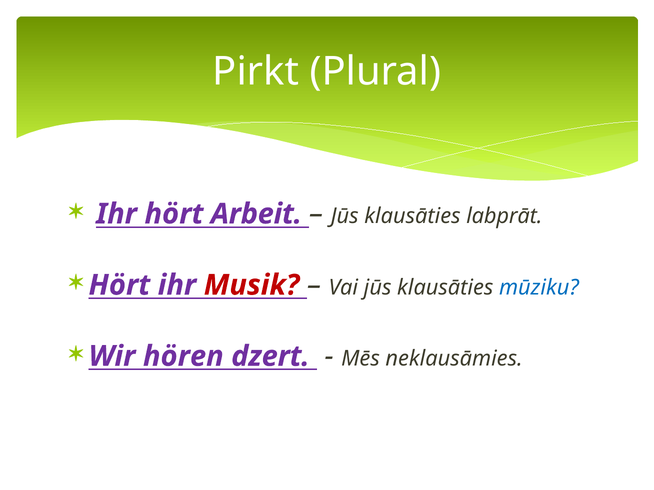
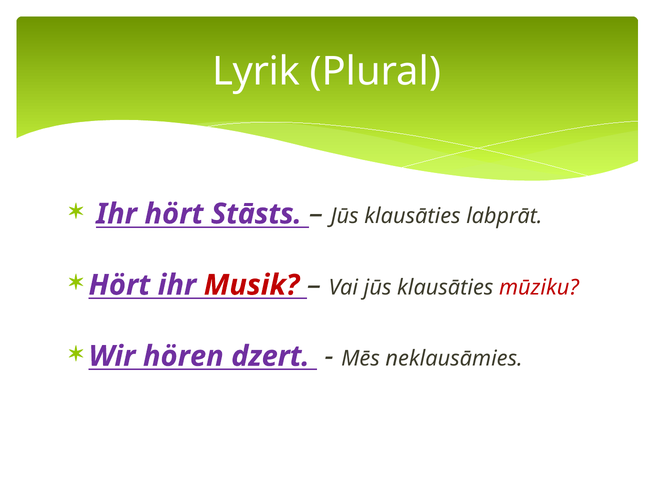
Pirkt: Pirkt -> Lyrik (256, 72)
Arbeit: Arbeit -> Stāsts (256, 214)
mūziku colour: blue -> red (539, 288)
